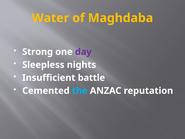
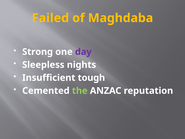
Water: Water -> Failed (50, 18)
battle: battle -> tough (91, 78)
the colour: light blue -> light green (80, 91)
